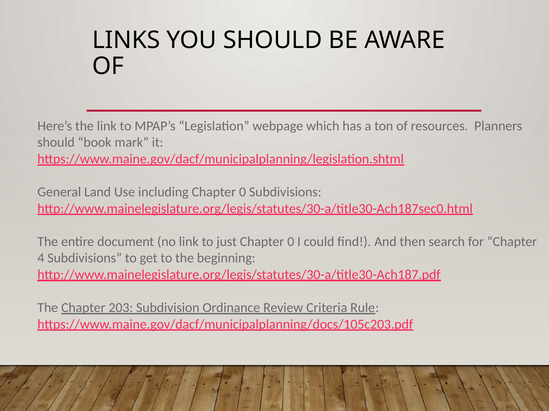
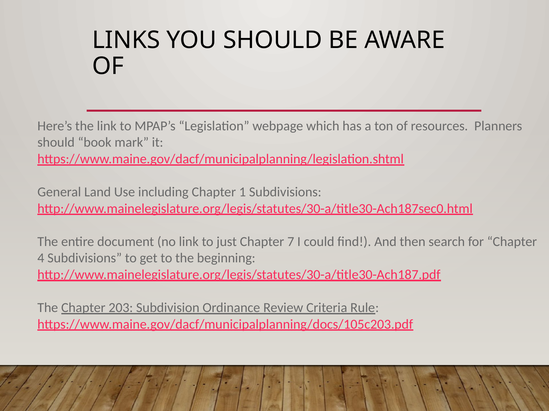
including Chapter 0: 0 -> 1 (243, 192)
just Chapter 0: 0 -> 7 (291, 242)
